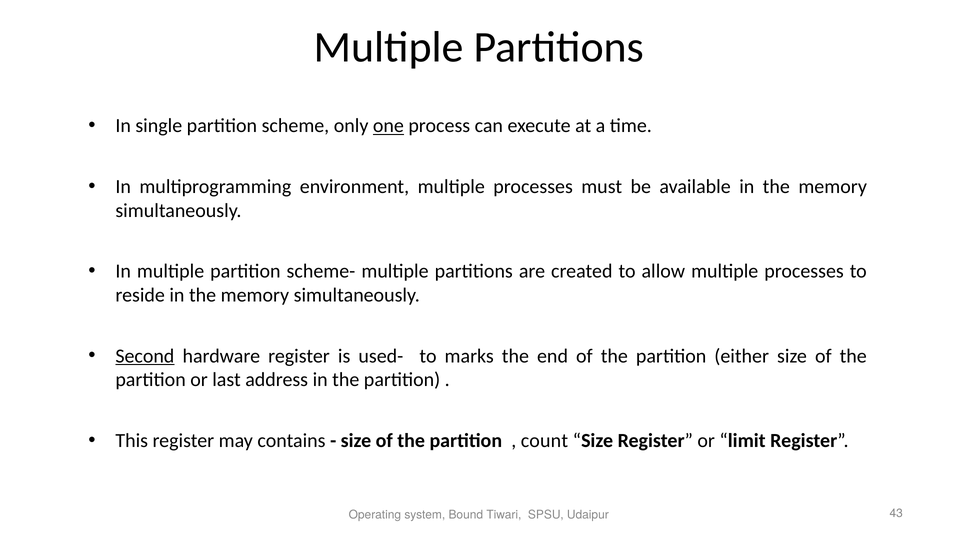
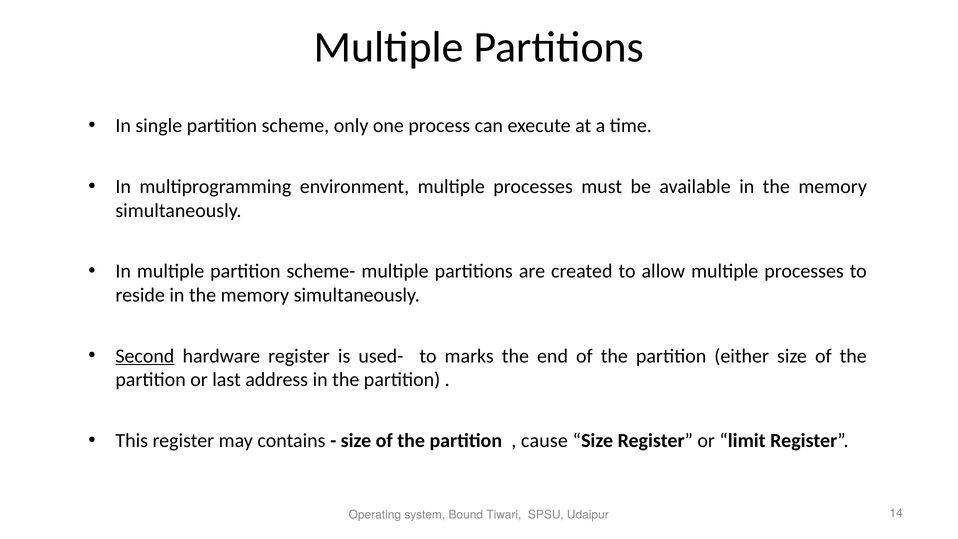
one underline: present -> none (388, 126)
count: count -> cause (544, 441)
43: 43 -> 14 (896, 513)
